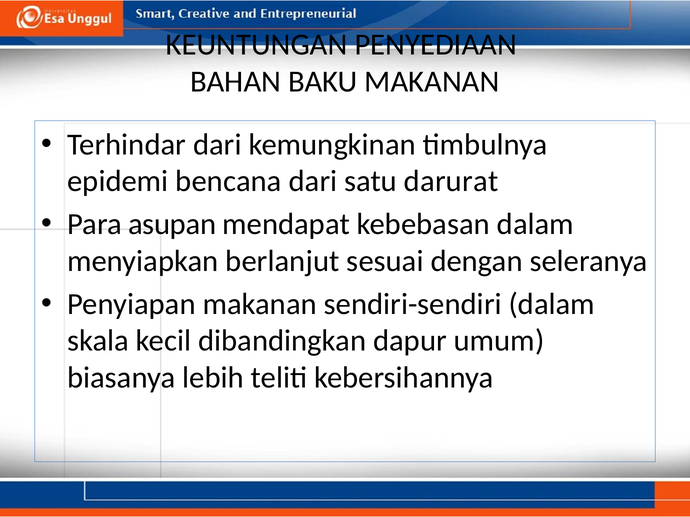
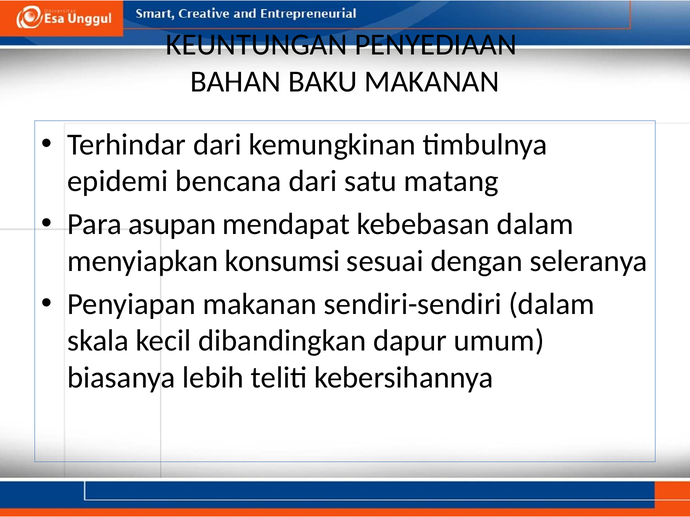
darurat: darurat -> matang (451, 182)
berlanjut: berlanjut -> konsumsi (283, 261)
